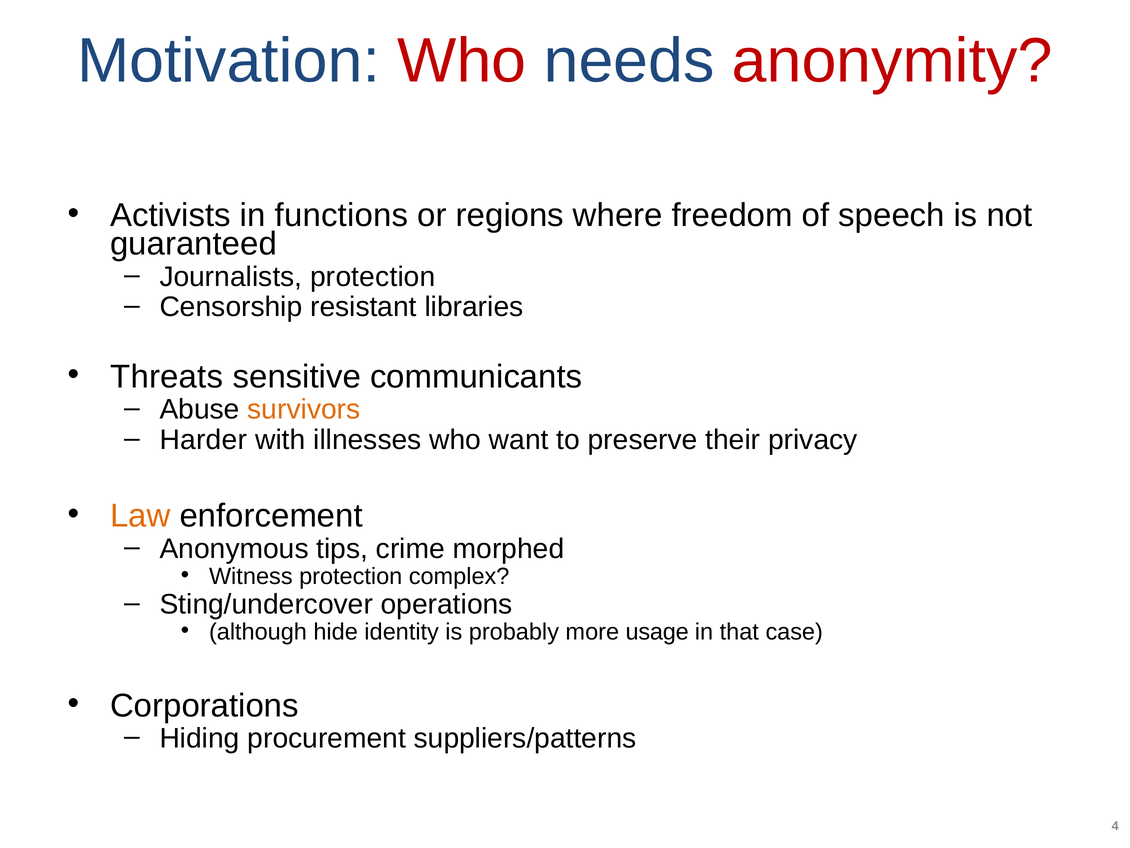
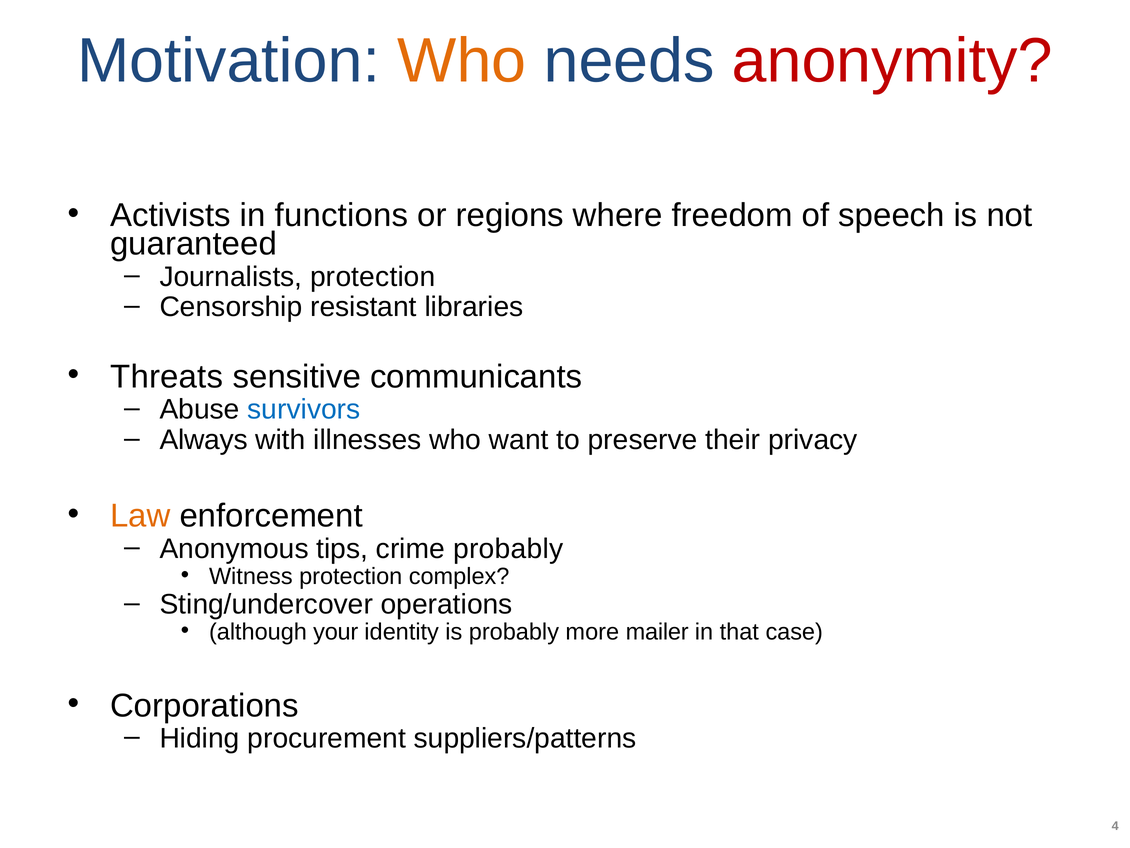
Who colour: red -> orange (462, 61)
survivors colour: orange -> blue (304, 409)
Harder: Harder -> Always (204, 440)
crime morphed: morphed -> probably (508, 548)
hide: hide -> your (336, 632)
usage: usage -> mailer (657, 632)
